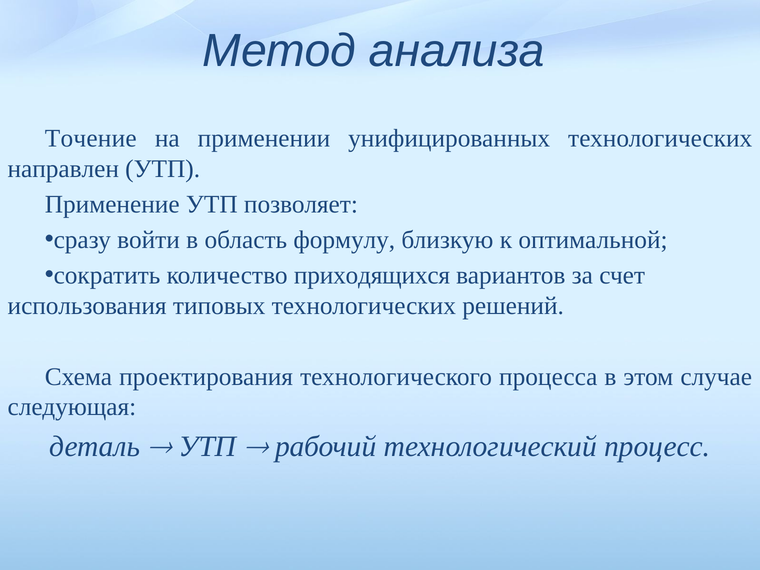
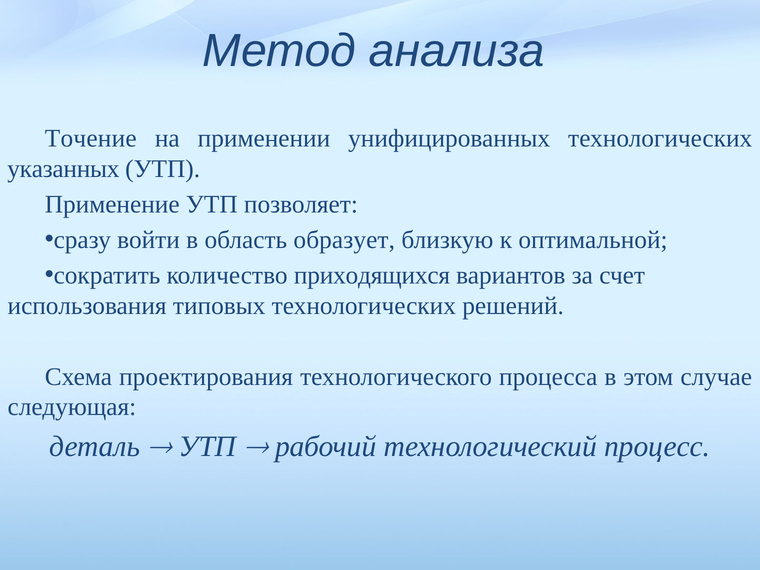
направлен: направлен -> указанных (63, 169)
формулу: формулу -> образует (344, 240)
